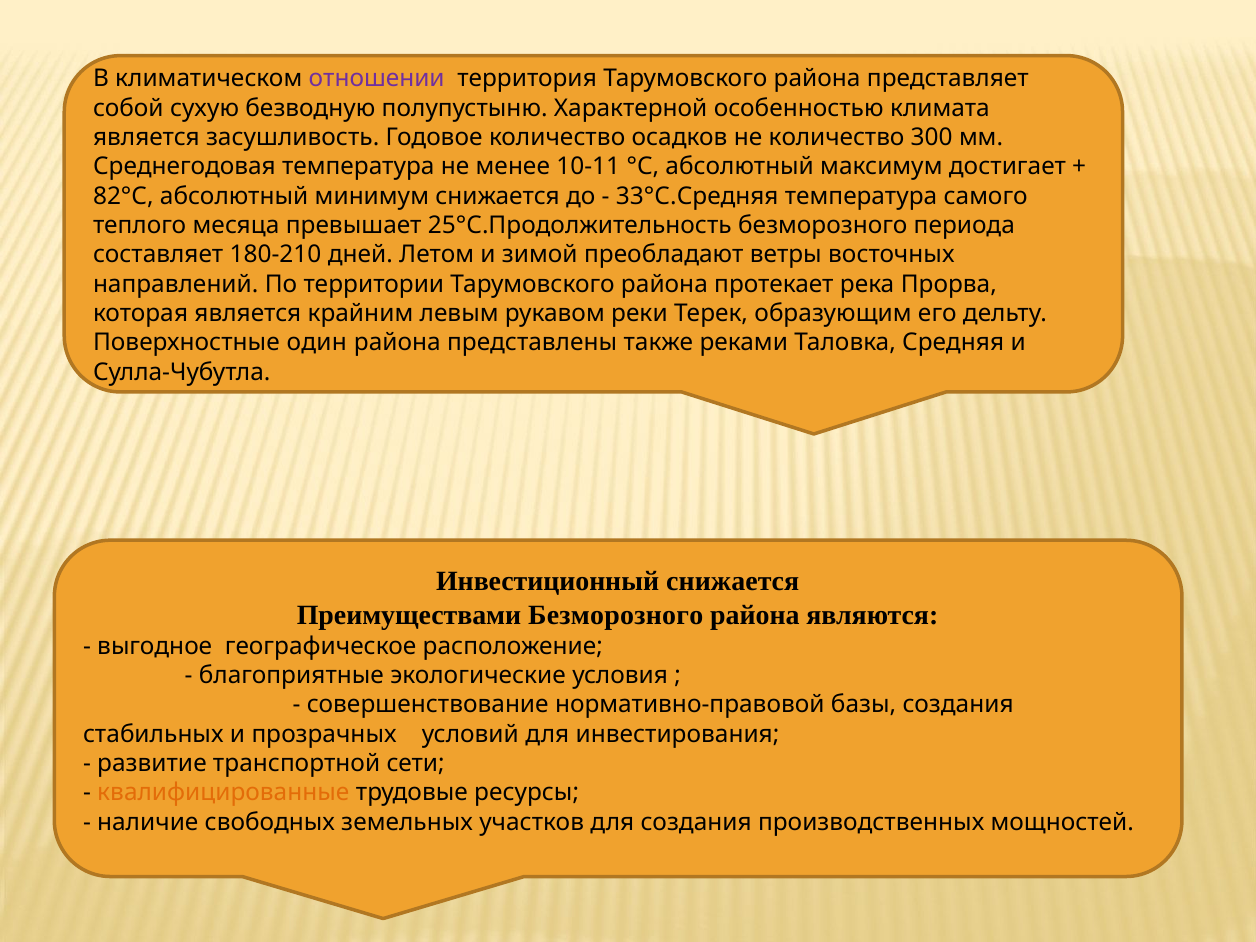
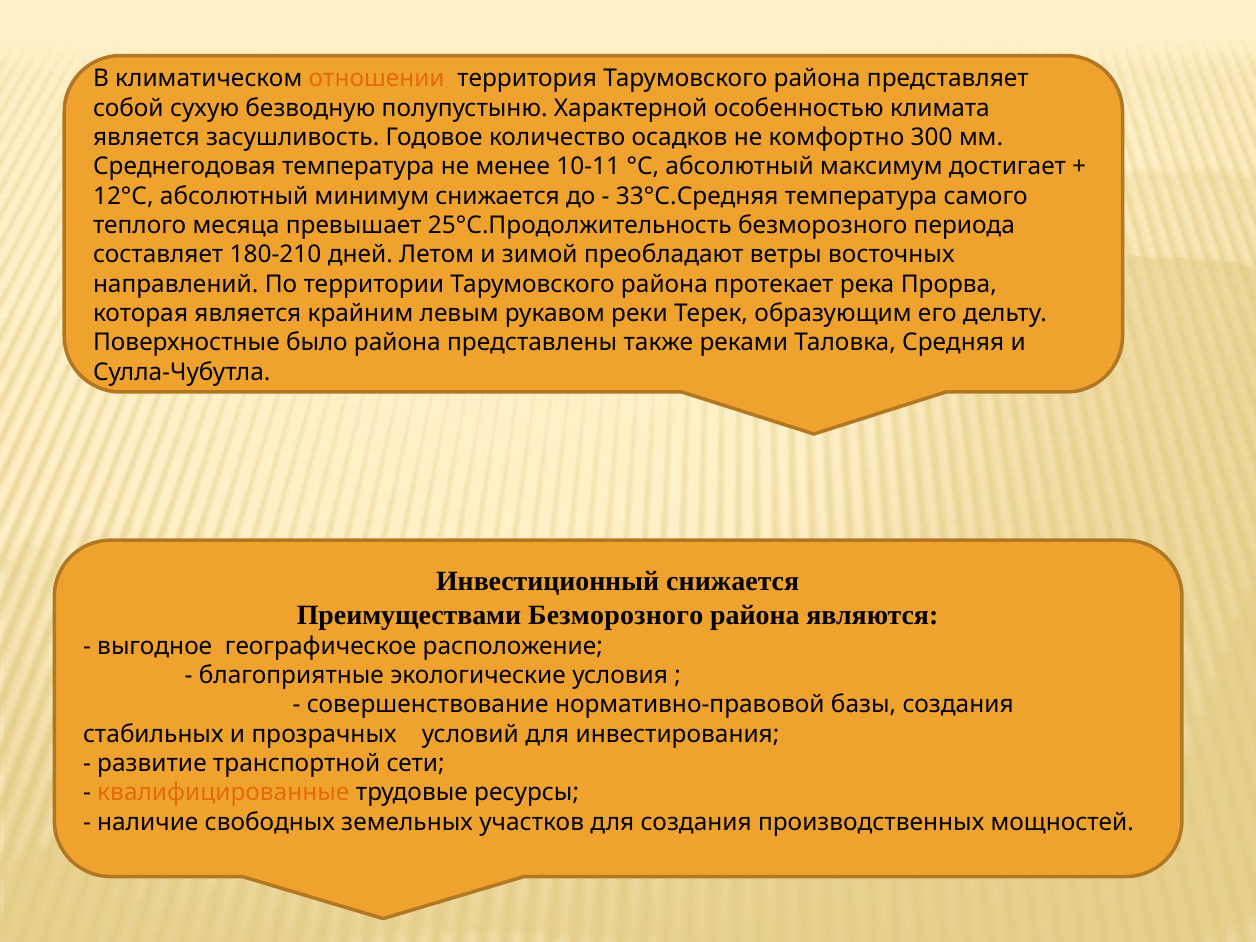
отношении colour: purple -> orange (377, 79)
не количество: количество -> комфортно (836, 137)
82°С: 82°С -> 12°С (123, 196)
один: один -> было (317, 343)
